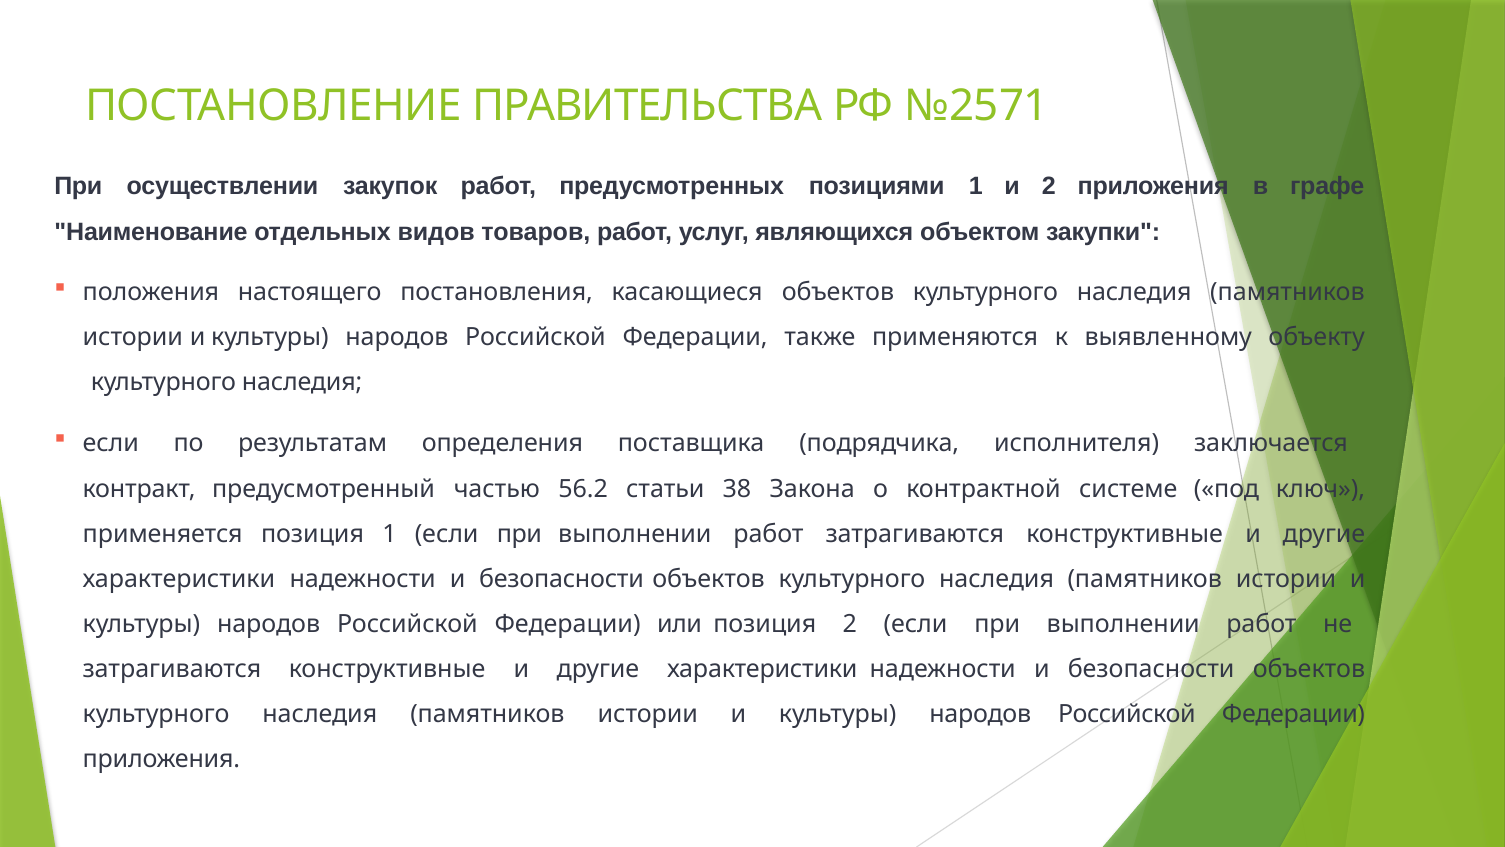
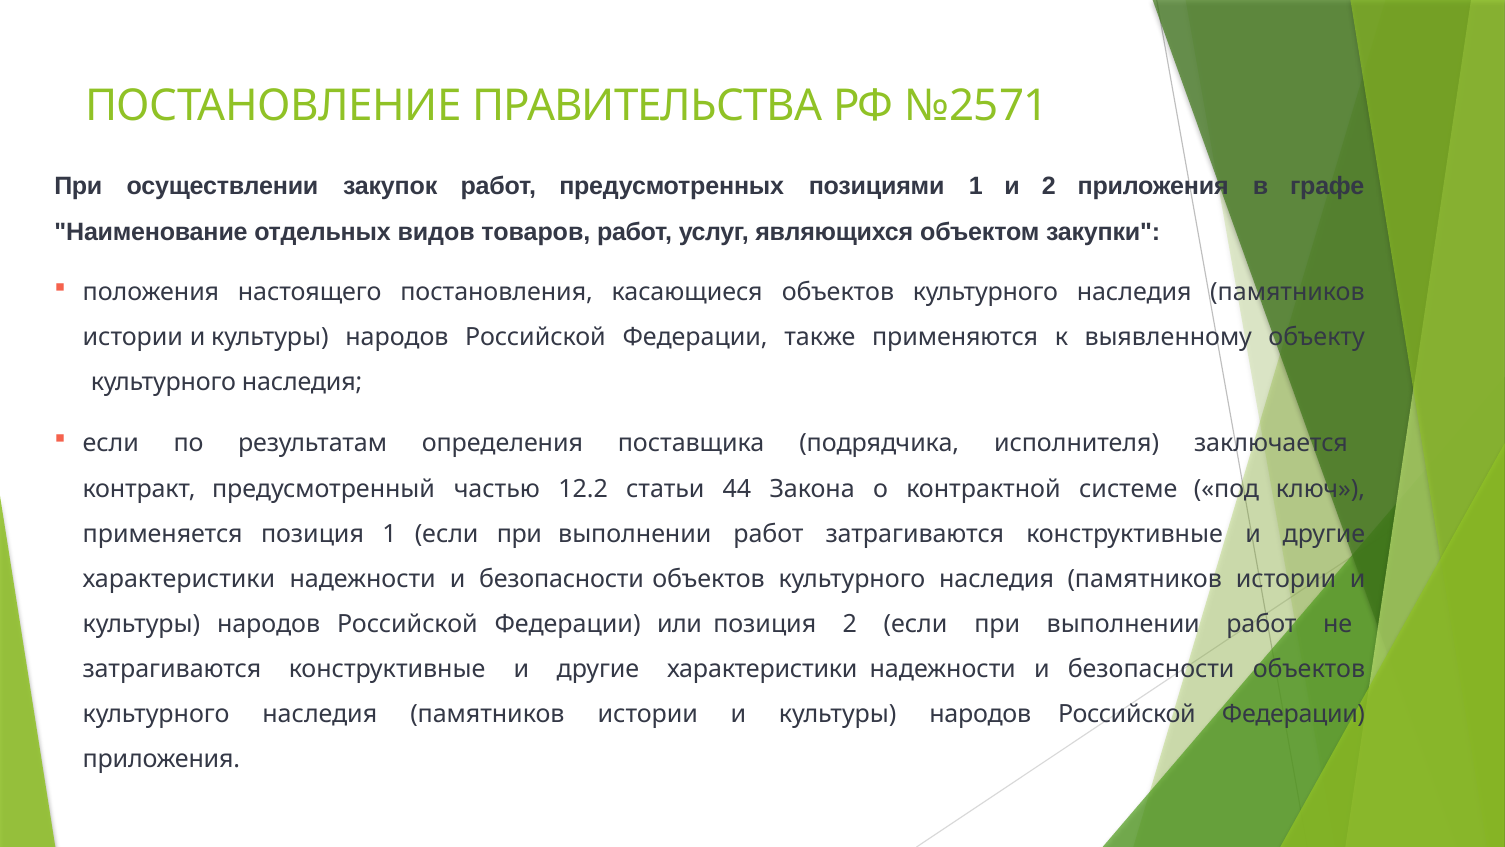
56.2: 56.2 -> 12.2 (583, 489)
38: 38 -> 44 (737, 489)
